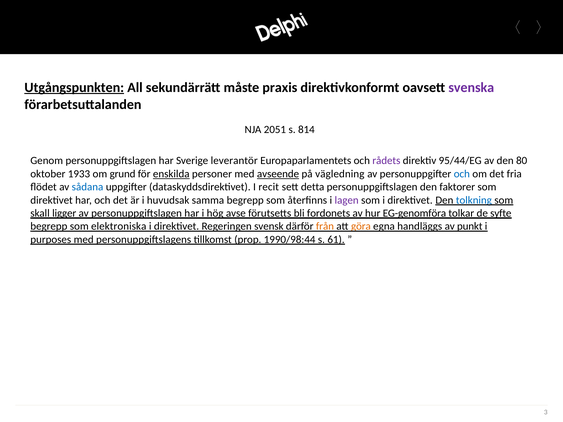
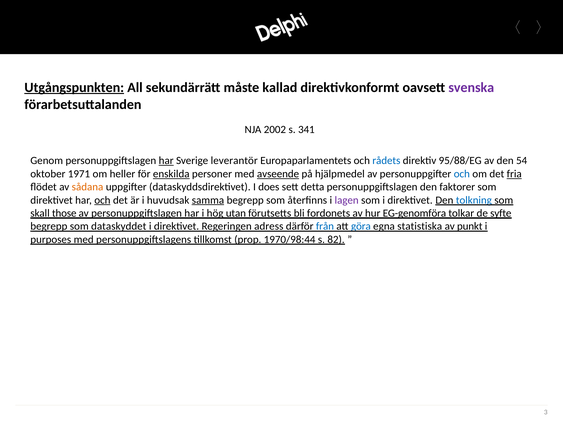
praxis: praxis -> kallad (280, 88)
2051: 2051 -> 2002 (275, 130)
814: 814 -> 341 (306, 130)
har underline: none -> present (166, 161)
rådets colour: purple -> blue (386, 161)
95/44/EG: 95/44/EG -> 95/88/EG (460, 161)
80: 80 -> 54 (522, 161)
1933: 1933 -> 1971 (79, 174)
grund: grund -> heller (122, 174)
vägledning: vägledning -> hjälpmedel (340, 174)
fria underline: none -> present (514, 174)
sådana colour: blue -> orange (88, 187)
recit: recit -> does (269, 187)
och underline: none -> present (102, 200)
samma underline: none -> present (208, 200)
ligger: ligger -> those (64, 213)
avse: avse -> utan (236, 213)
elektroniska: elektroniska -> dataskyddet (119, 226)
svensk: svensk -> adress (269, 226)
från colour: orange -> blue (325, 226)
göra colour: orange -> blue (361, 226)
handläggs: handläggs -> statistiska (420, 226)
1990/98:44: 1990/98:44 -> 1970/98:44 (290, 240)
61: 61 -> 82 (336, 240)
